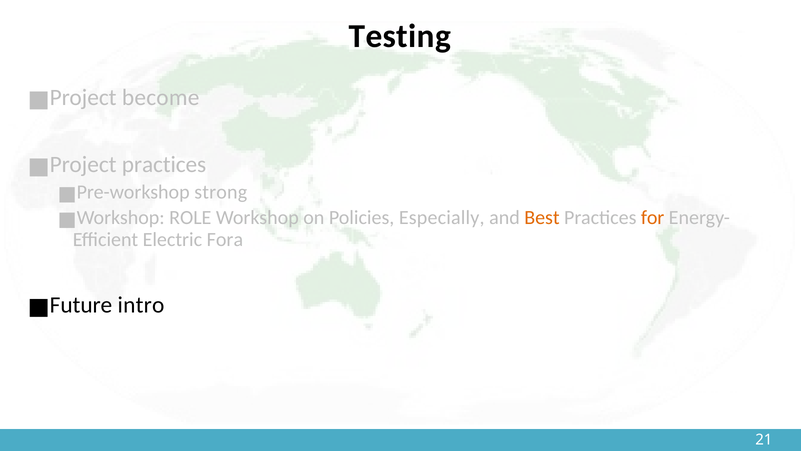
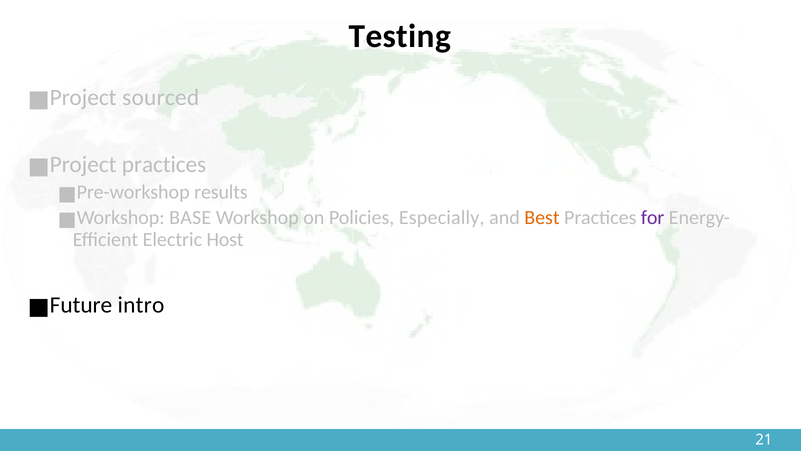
become: become -> sourced (161, 97)
strong: strong -> results (221, 192)
ROLE: ROLE -> BASE (190, 218)
for colour: orange -> purple (653, 218)
Fora: Fora -> Host (225, 239)
